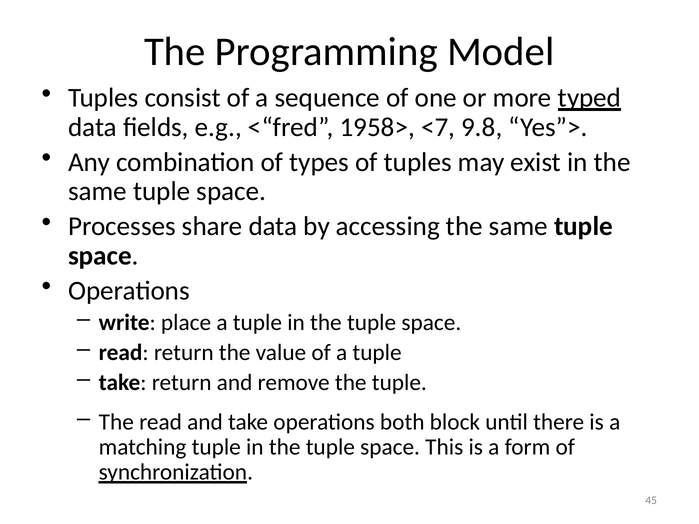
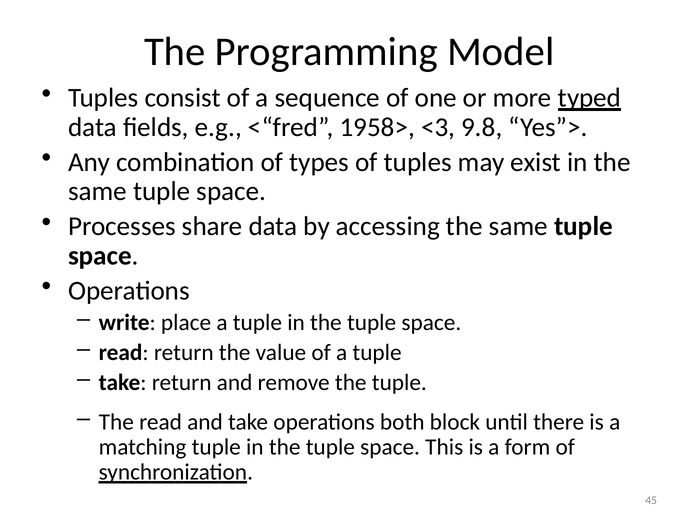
<7: <7 -> <3 (438, 127)
